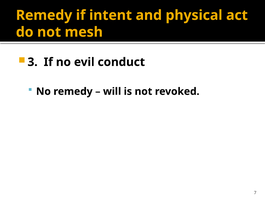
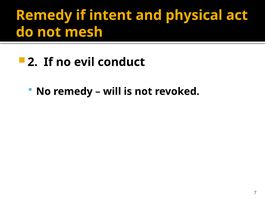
3: 3 -> 2 (33, 62)
